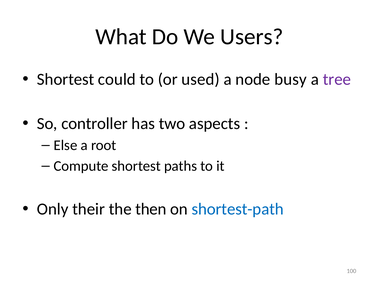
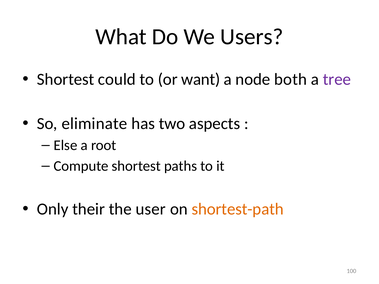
used: used -> want (201, 80)
busy: busy -> both (291, 80)
controller: controller -> eliminate (94, 124)
then: then -> user (151, 209)
shortest-path colour: blue -> orange (238, 209)
